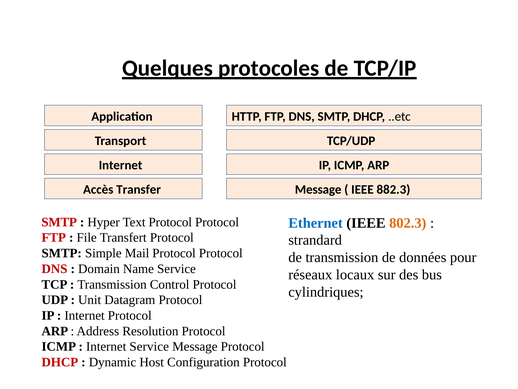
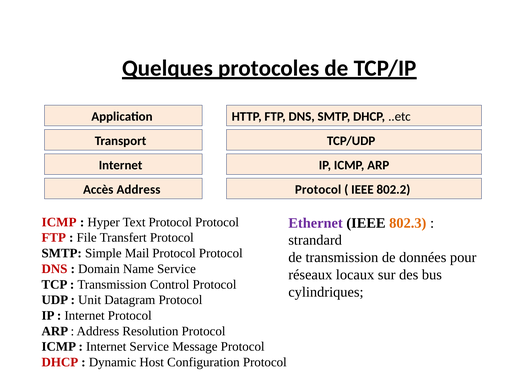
Accès Transfer: Transfer -> Address (138, 189)
Message: Message -> Protocol (318, 189)
882.3: 882.3 -> 802.2 (393, 189)
SMTP: SMTP -> ICMP (59, 222)
Ethernet colour: blue -> purple (316, 223)
